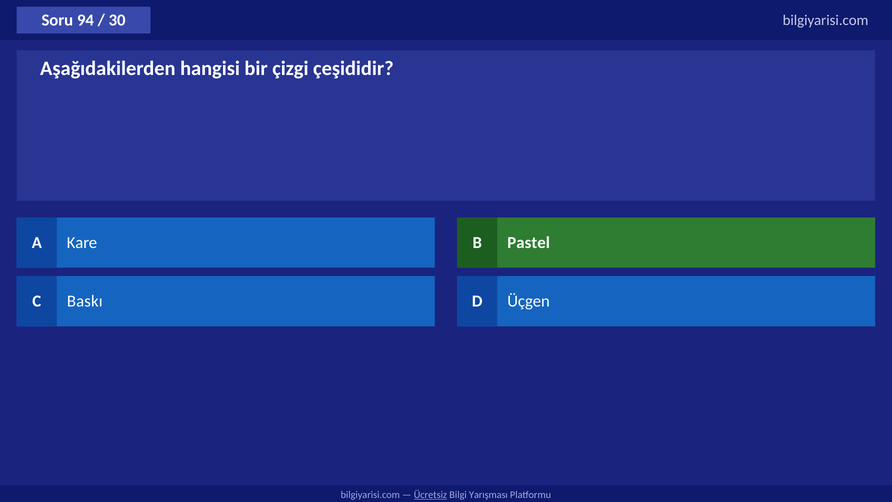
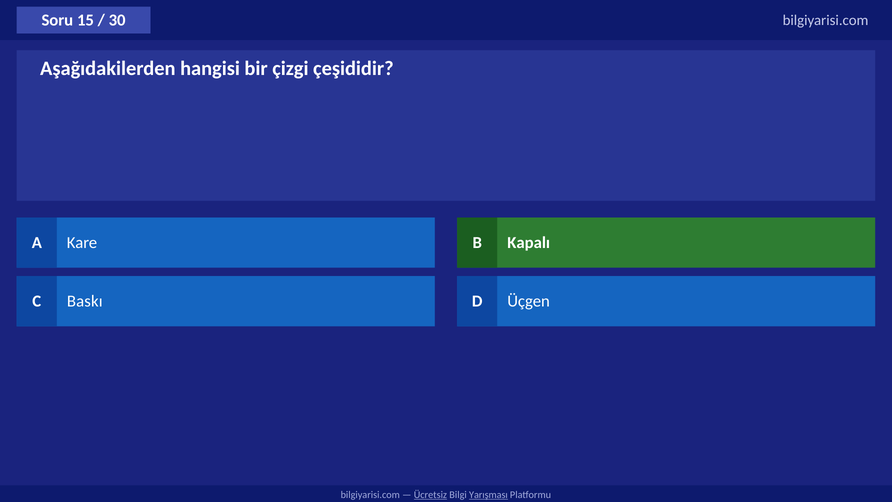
94: 94 -> 15 (85, 20)
Pastel: Pastel -> Kapalı (529, 243)
Yarışması underline: none -> present (488, 495)
